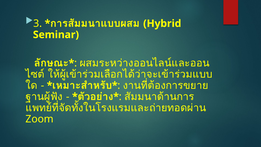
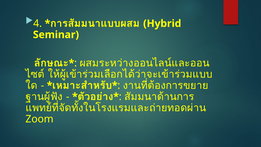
3: 3 -> 4 (38, 23)
